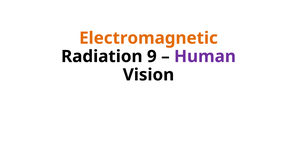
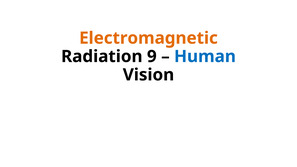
Human colour: purple -> blue (205, 56)
